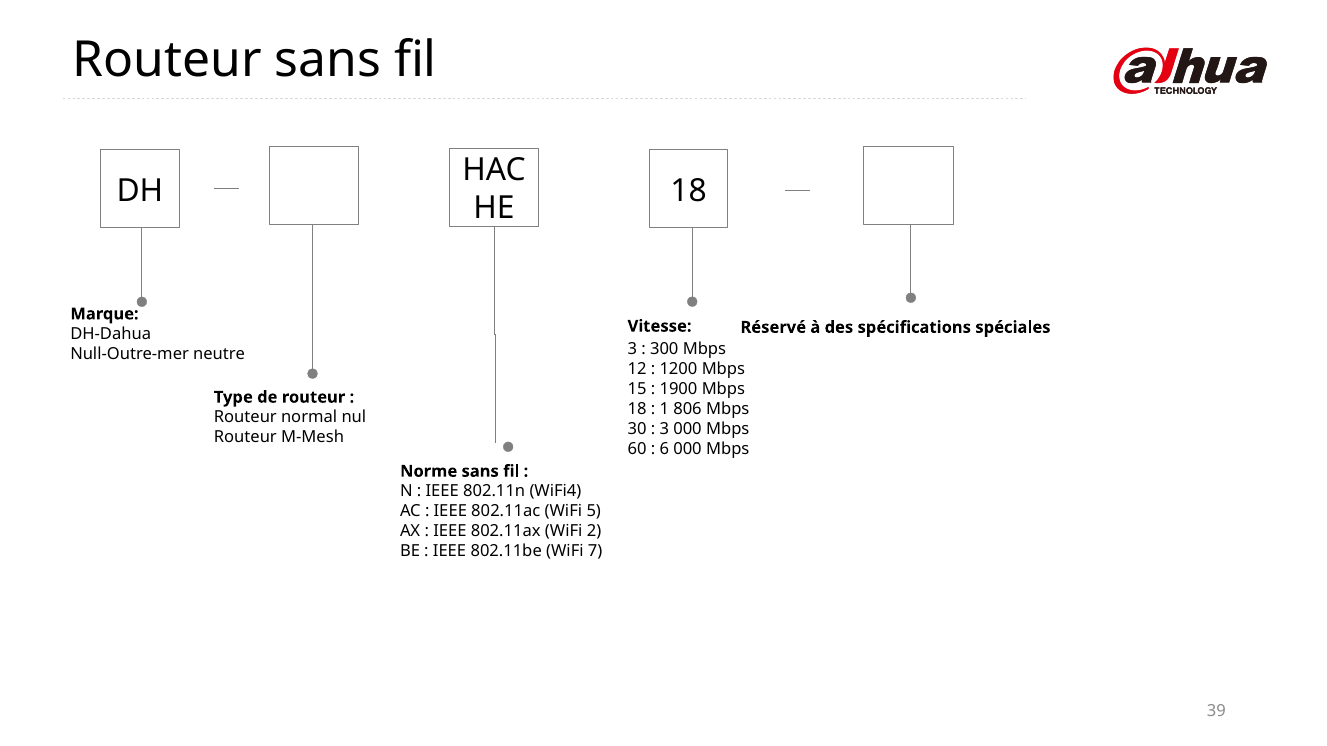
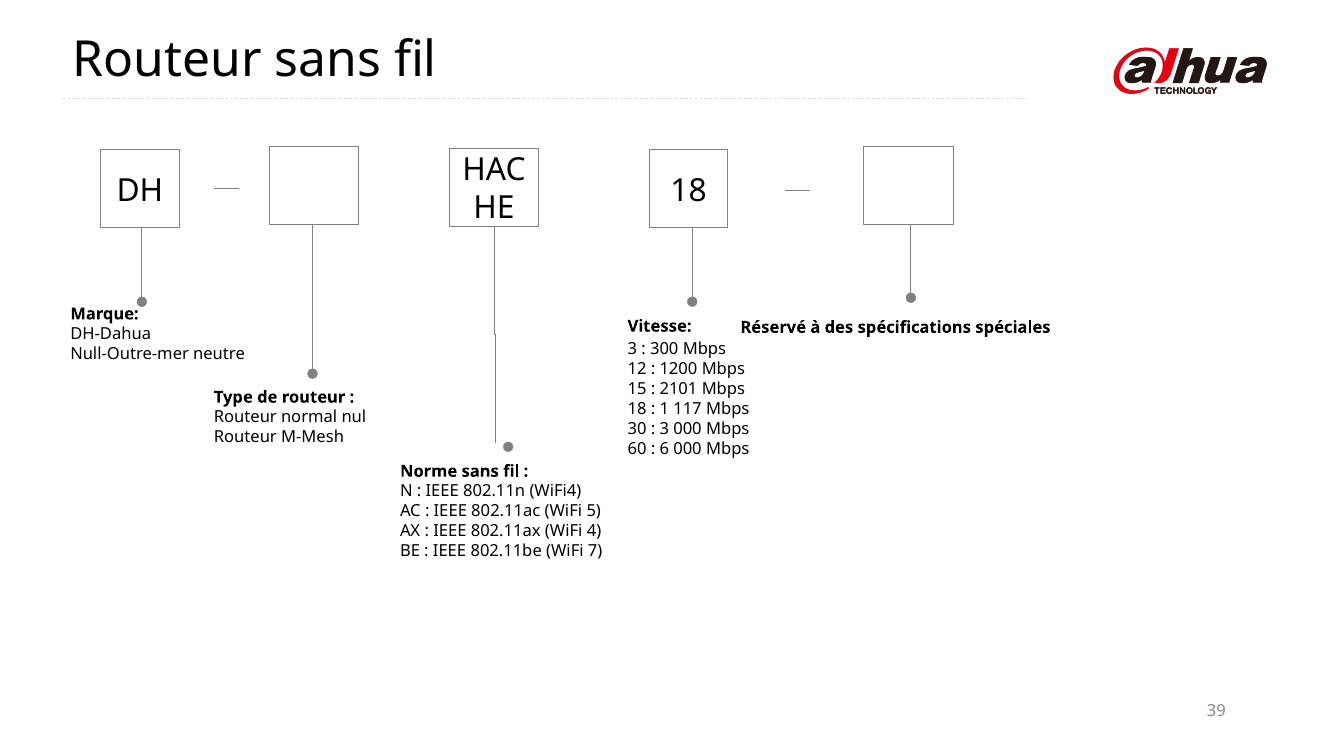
1900: 1900 -> 2101 (678, 389)
806: 806 -> 117 (688, 409)
2: 2 -> 4 (594, 531)
